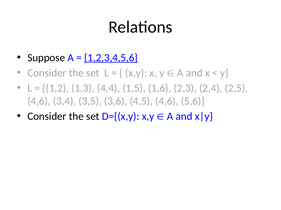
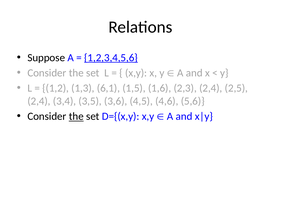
4,4: 4,4 -> 6,1 (108, 88)
4,6: 4,6 -> 2,4 (39, 102)
the underline: none -> present (76, 117)
